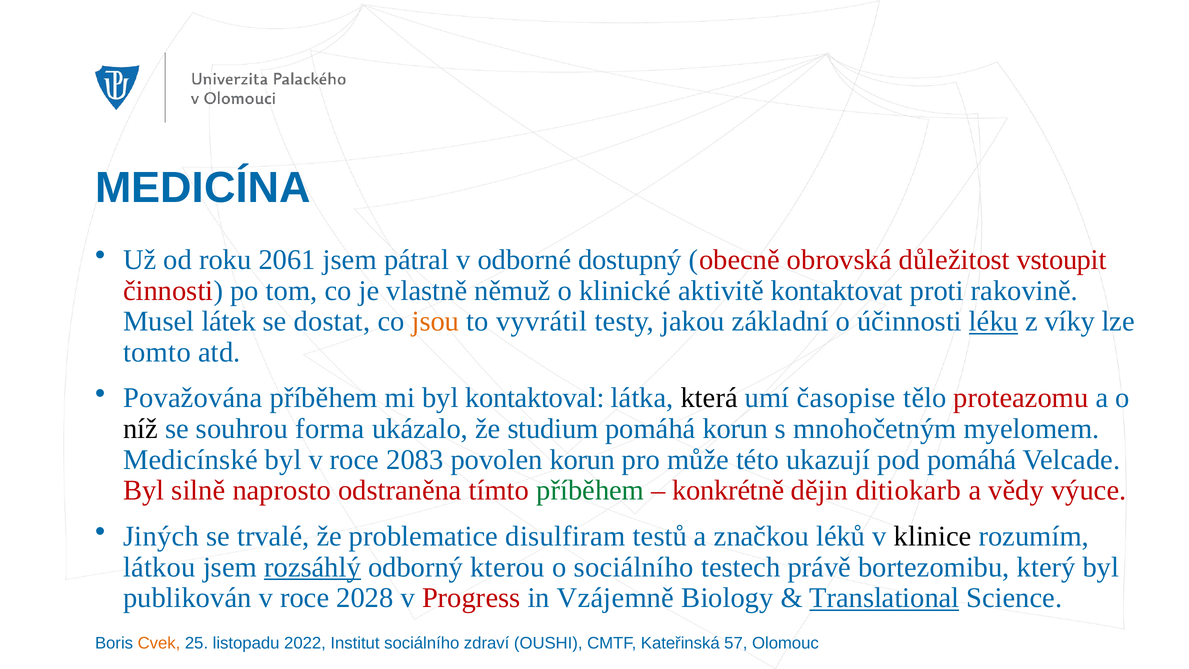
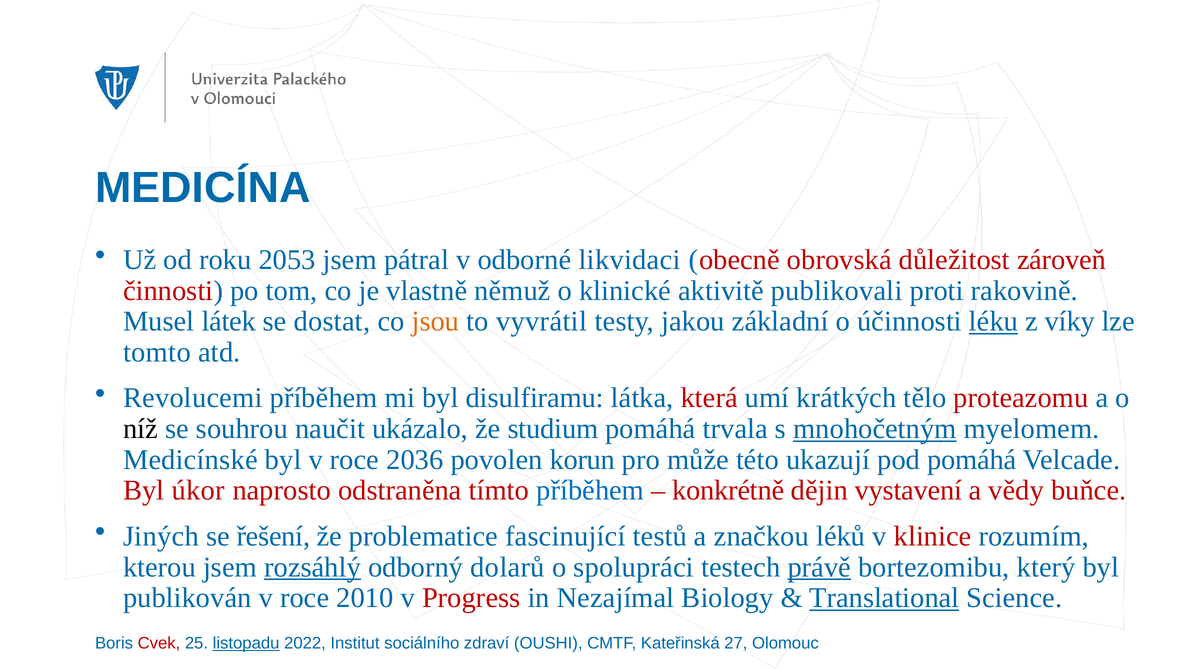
2061: 2061 -> 2053 (287, 260)
dostupný: dostupný -> likvidaci (630, 260)
vstoupit: vstoupit -> zároveň (1062, 260)
kontaktovat: kontaktovat -> publikovali (837, 291)
Považována: Považována -> Revolucemi (193, 398)
kontaktoval: kontaktoval -> disulfiramu (535, 398)
která colour: black -> red (709, 398)
časopise: časopise -> krátkých (846, 398)
forma: forma -> naučit (330, 429)
pomáhá korun: korun -> trvala (735, 429)
mnohočetným underline: none -> present (875, 429)
2083: 2083 -> 2036 (415, 460)
silně: silně -> úkor (198, 490)
příběhem colour: green -> blue (590, 490)
ditiokarb: ditiokarb -> vystavení (908, 490)
výuce: výuce -> buňce (1089, 490)
trvalé: trvalé -> řešení (273, 536)
disulfiram: disulfiram -> fascinující (565, 536)
klinice colour: black -> red (933, 536)
látkou: látkou -> kterou (160, 567)
kterou: kterou -> dolarů (508, 567)
o sociálního: sociálního -> spolupráci (634, 567)
právě underline: none -> present (819, 567)
2028: 2028 -> 2010 (365, 598)
Vzájemně: Vzájemně -> Nezajímal (616, 598)
Cvek colour: orange -> red (159, 643)
listopadu underline: none -> present (246, 643)
57: 57 -> 27 (736, 643)
